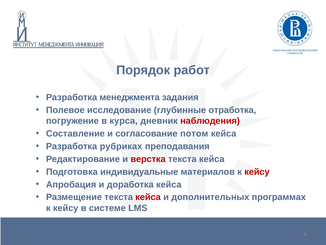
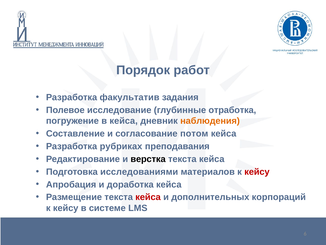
менеджмента: менеджмента -> факультатив (130, 97)
в курса: курса -> кейса (124, 121)
наблюдения colour: red -> orange (210, 121)
верстка colour: red -> black (148, 159)
индивидуальные: индивидуальные -> исследованиями (139, 171)
программах: программах -> корпораций (279, 197)
